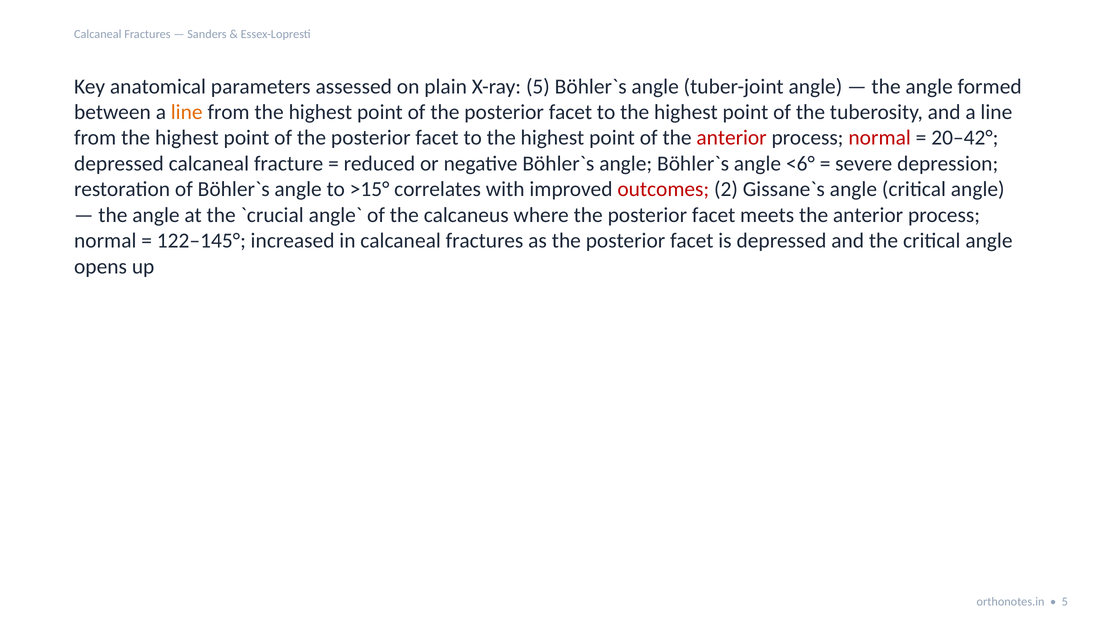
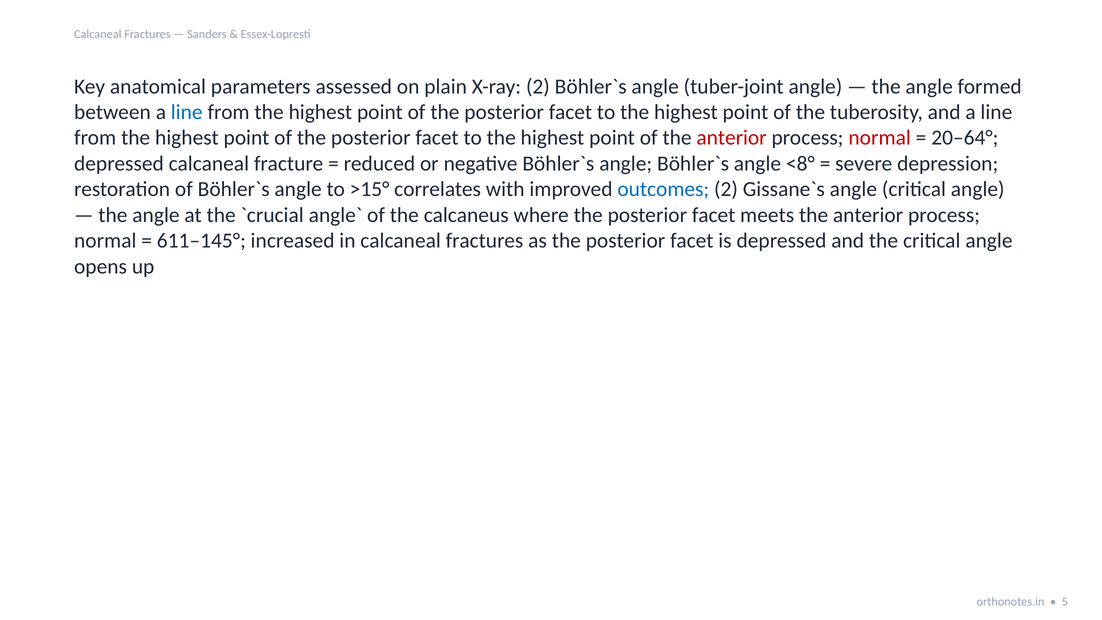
X-ray 5: 5 -> 2 (538, 86)
line colour: orange -> blue (187, 112)
20–42°: 20–42° -> 20–64° (965, 138)
<6°: <6° -> <8° (800, 164)
outcomes colour: red -> blue (663, 189)
122–145°: 122–145° -> 611–145° (201, 241)
